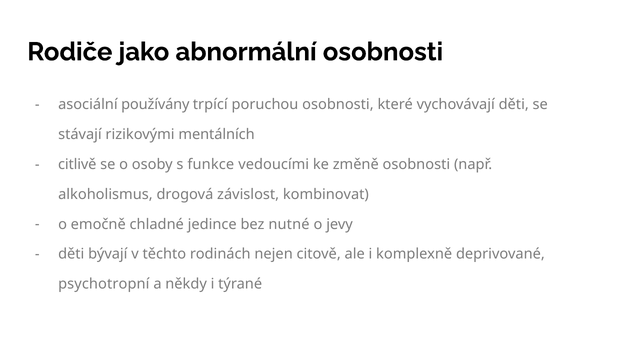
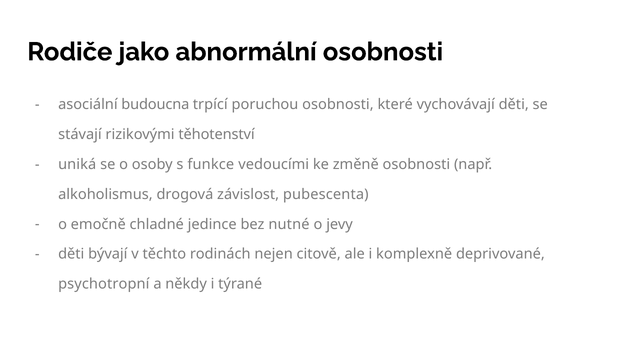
používány: používány -> budoucna (155, 105)
mentálních: mentálních -> těhotenství (217, 135)
citlivě: citlivě -> uniká (77, 165)
kombinovat: kombinovat -> pubescenta (326, 195)
